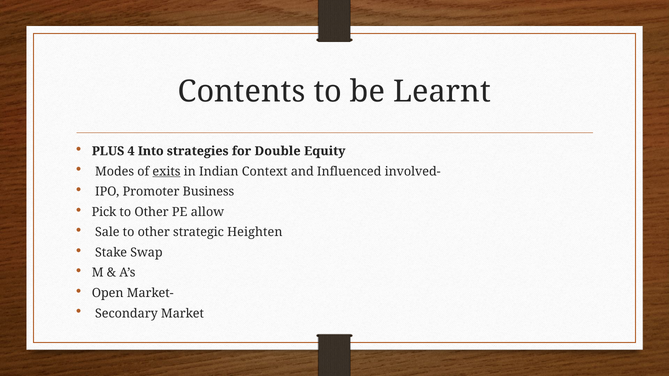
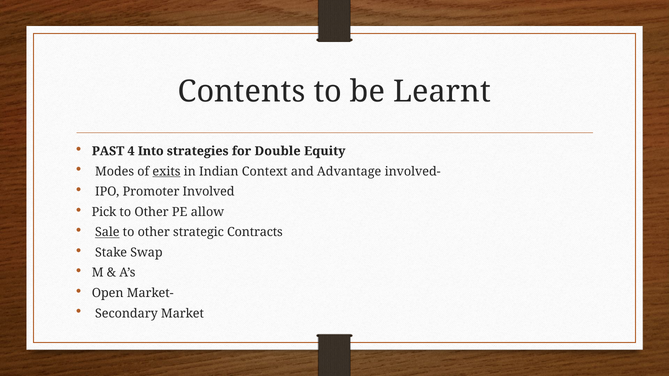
PLUS: PLUS -> PAST (108, 151)
Influenced: Influenced -> Advantage (349, 172)
Business: Business -> Involved (209, 192)
Sale underline: none -> present (107, 232)
Heighten: Heighten -> Contracts (255, 232)
